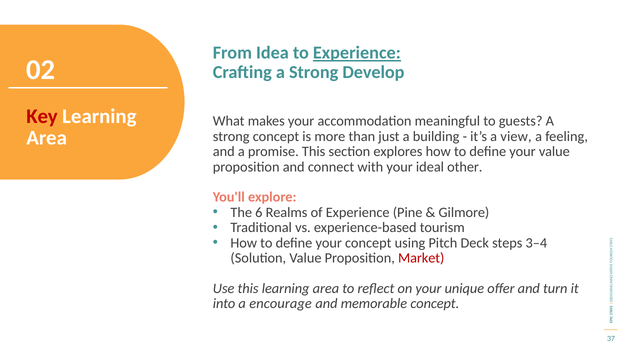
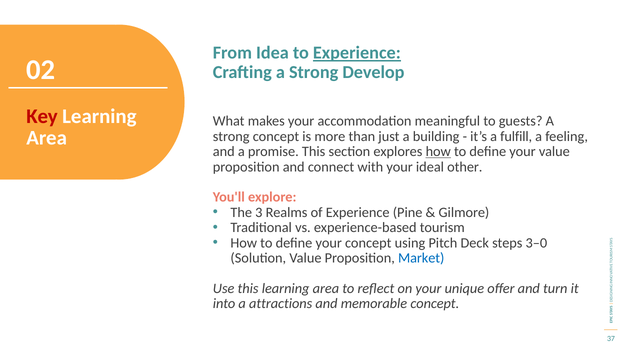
view: view -> fulfill (516, 137)
how underline: none -> present (438, 152)
6: 6 -> 3 (259, 213)
3–4: 3–4 -> 3–0 (536, 243)
Market colour: red -> blue (421, 259)
encourage: encourage -> attractions (281, 304)
